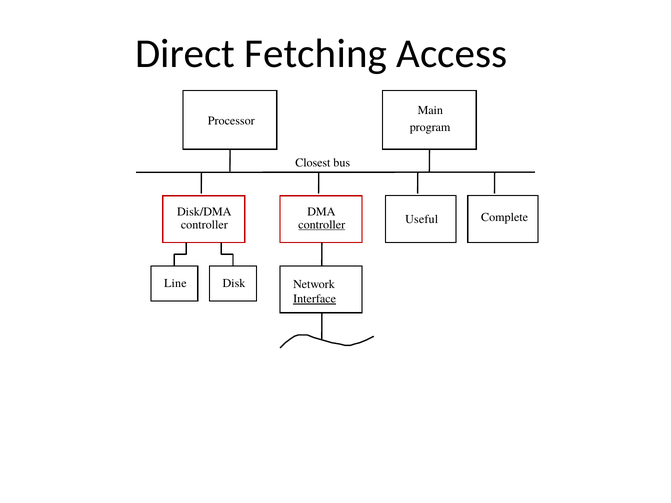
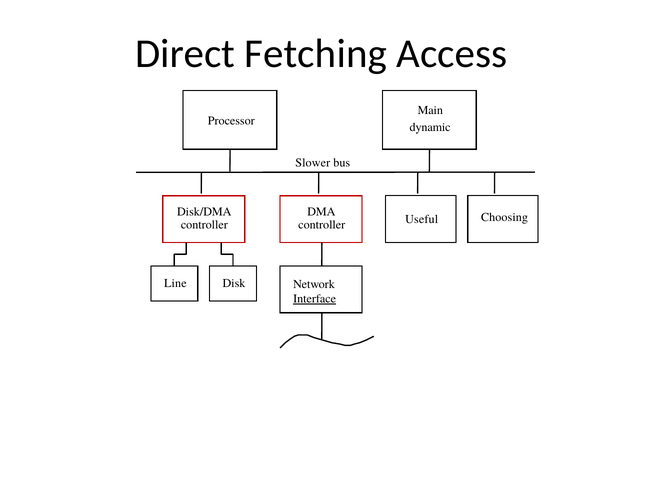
program: program -> dynamic (430, 127)
Closest: Closest -> Slower (313, 163)
Complete: Complete -> Choosing (505, 217)
controller underline: present -> none (322, 225)
